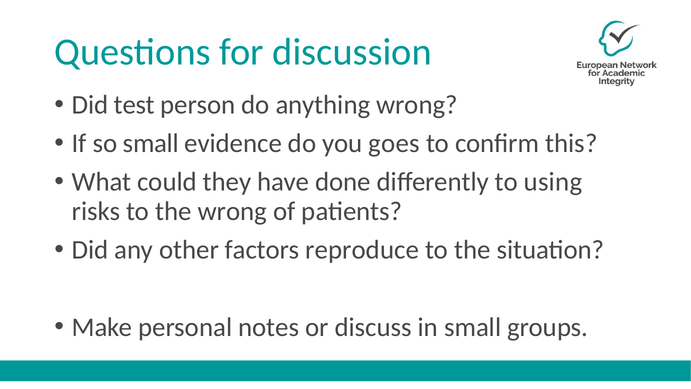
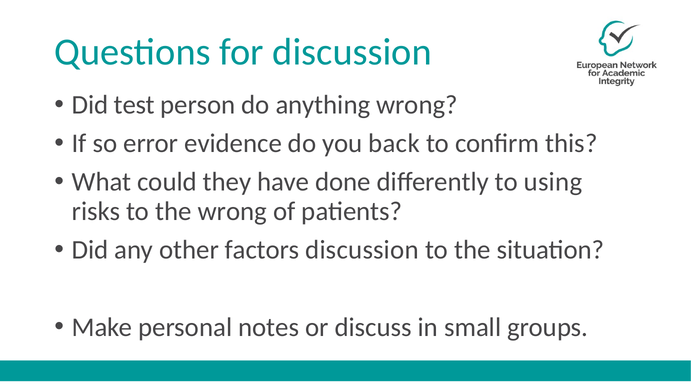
so small: small -> error (151, 143)
goes: goes -> back (394, 143)
factors reproduce: reproduce -> discussion (362, 250)
